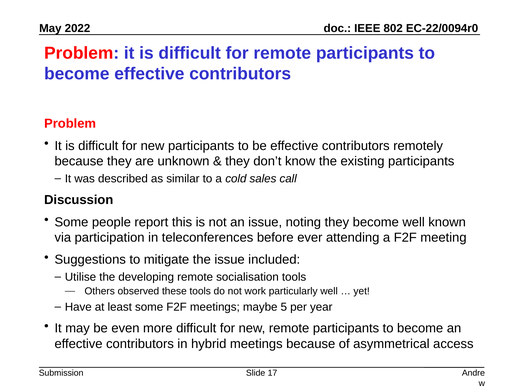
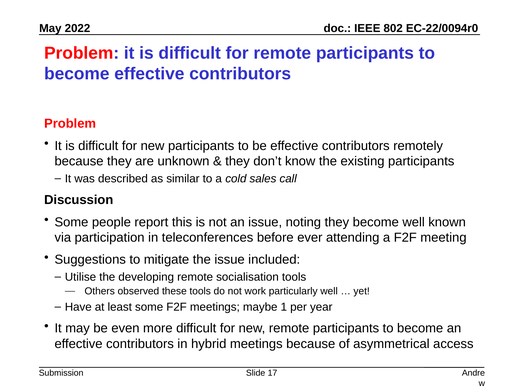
5: 5 -> 1 (284, 307)
